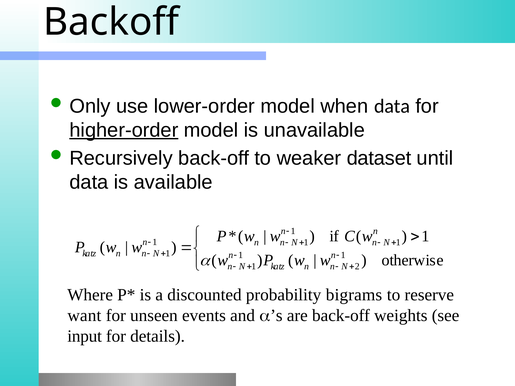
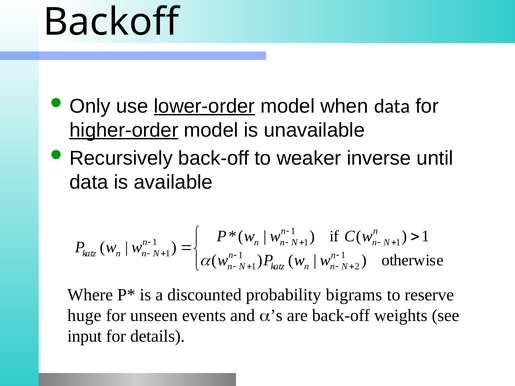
lower-order underline: none -> present (204, 106)
dataset: dataset -> inverse (379, 158)
want: want -> huge (84, 316)
